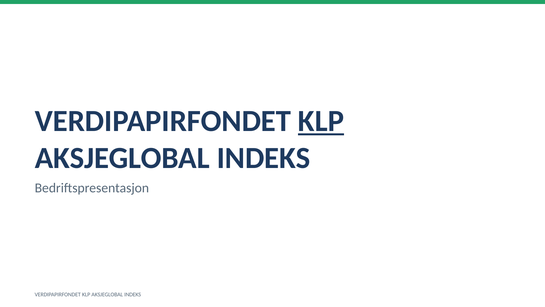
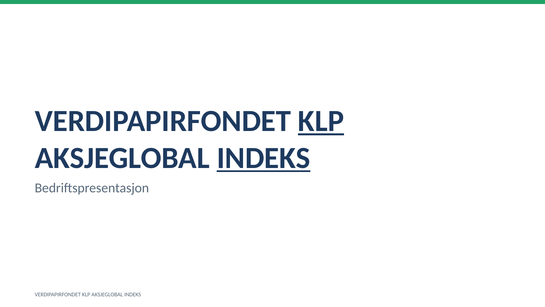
INDEKS underline: none -> present (264, 158)
